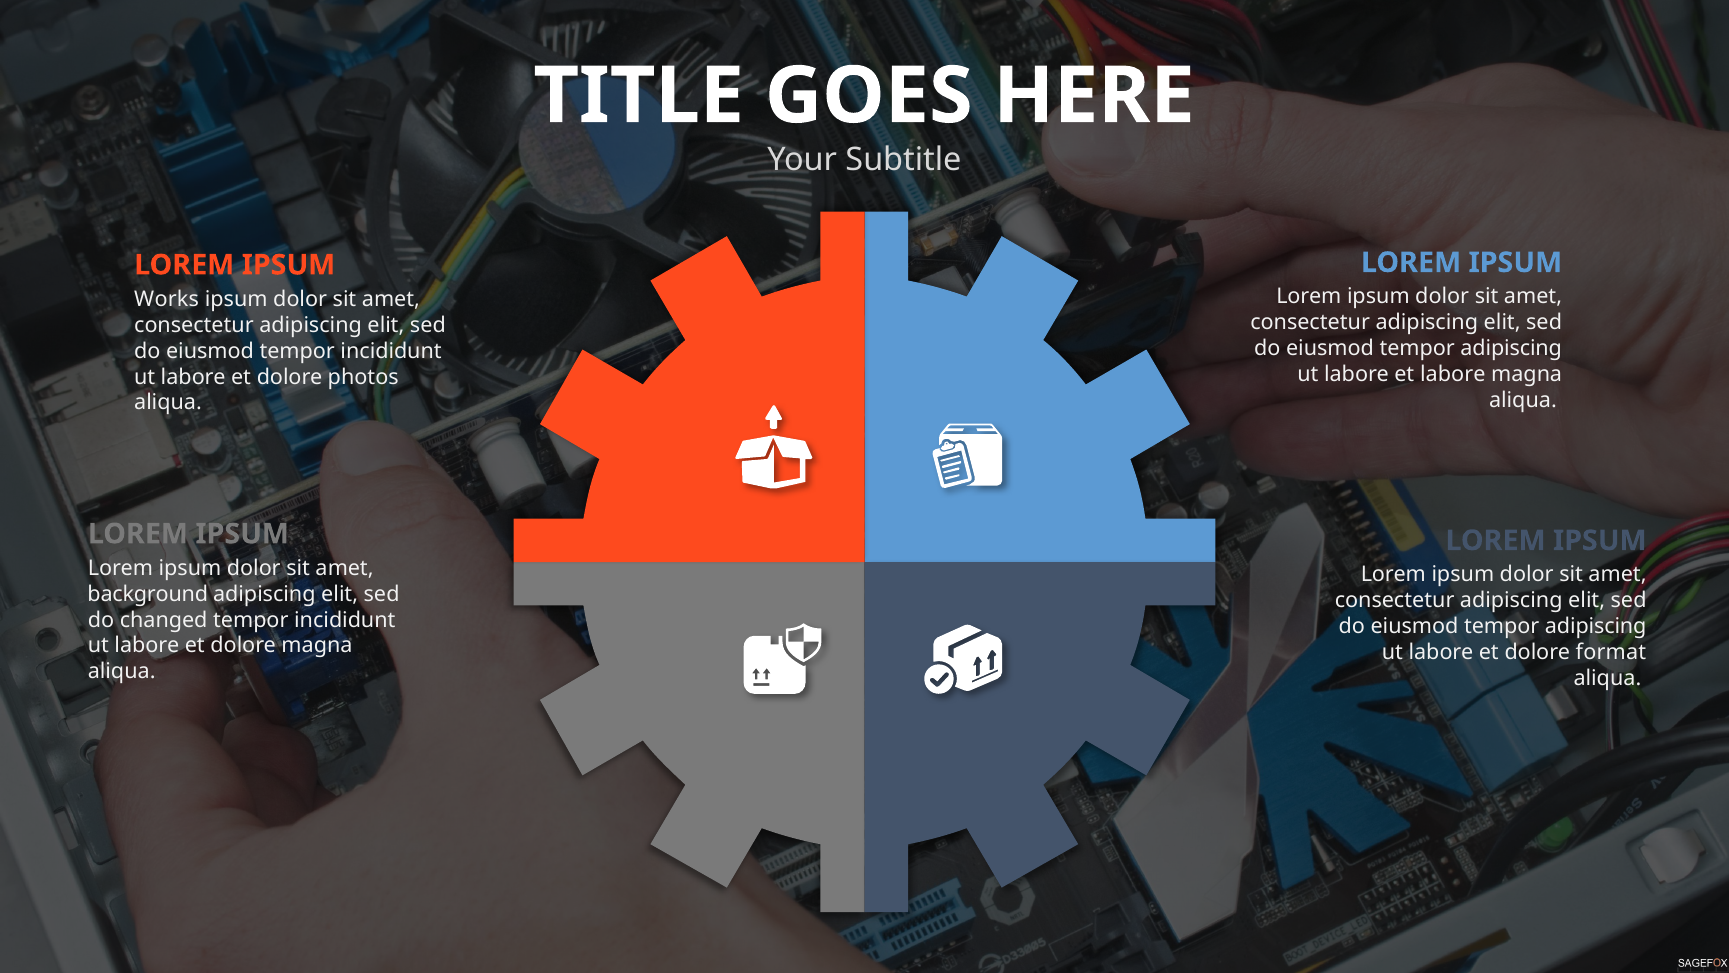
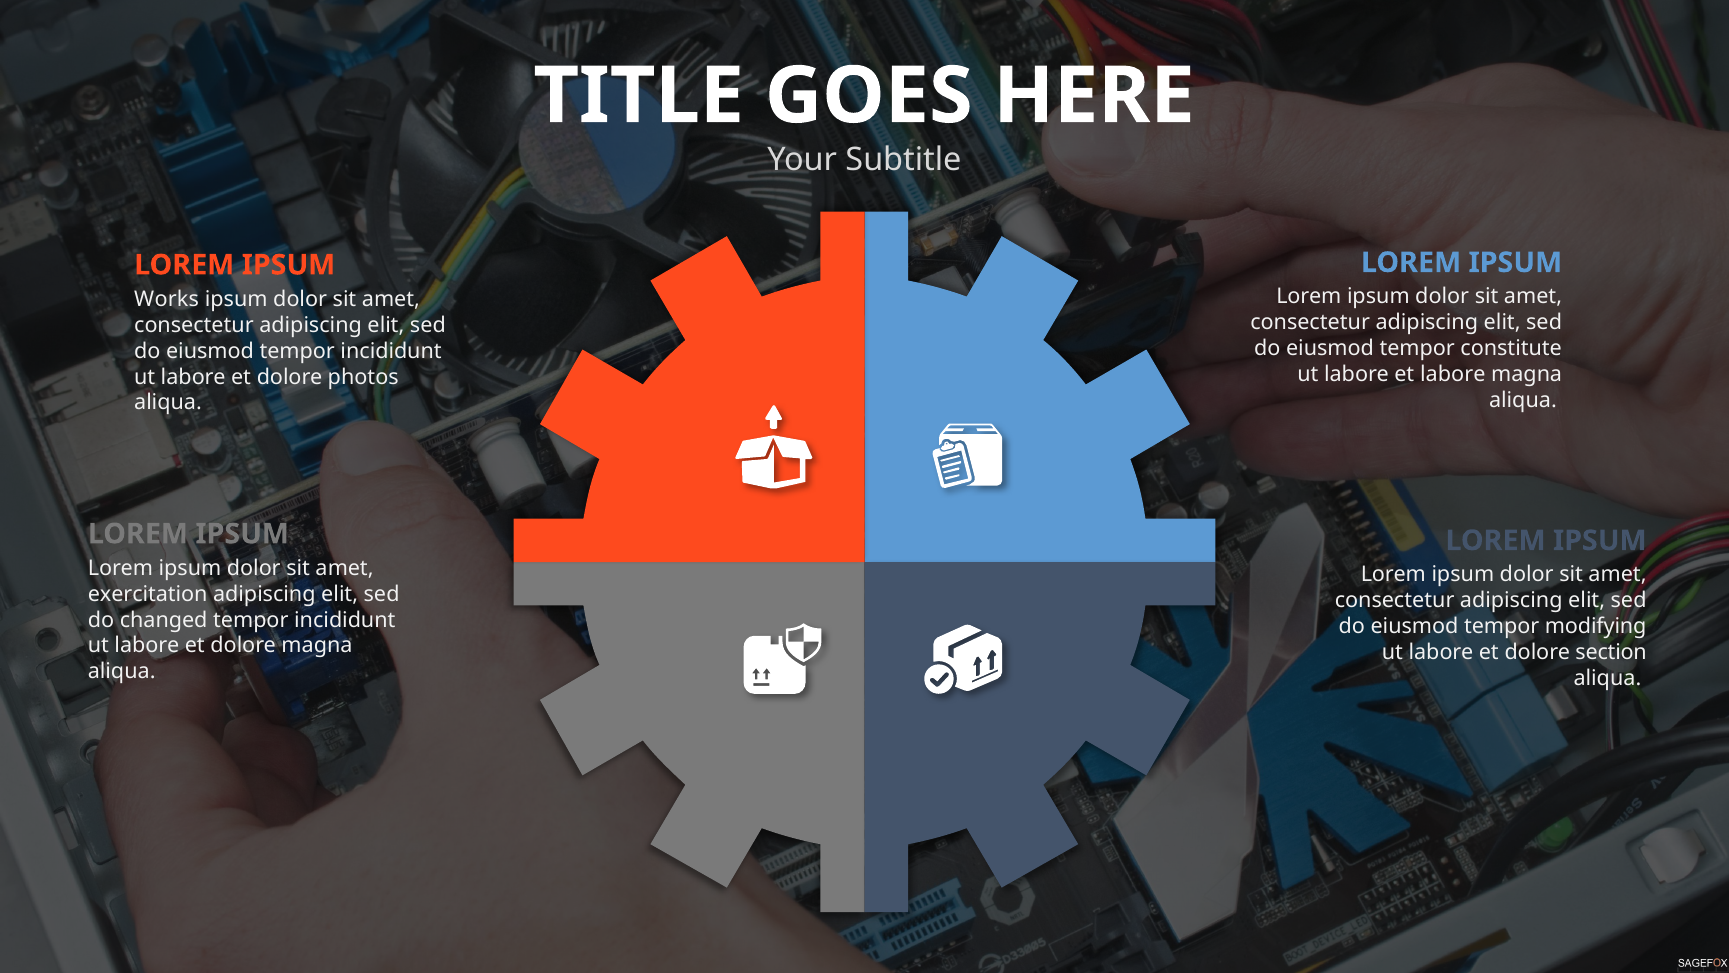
adipiscing: adipiscing -> constitute (1511, 348)
background: background -> exercitation (148, 594)
adipiscing: adipiscing -> modifying (1596, 626)
format: format -> section (1611, 652)
